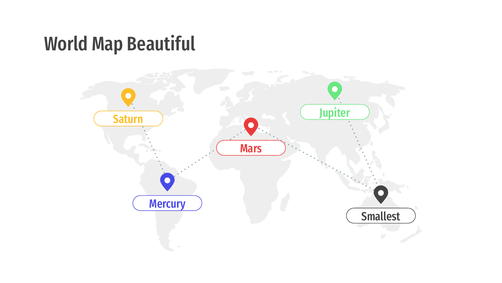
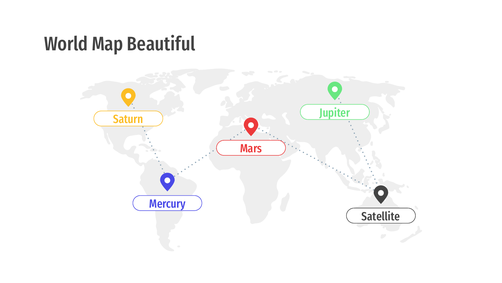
Smallest: Smallest -> Satellite (381, 216)
